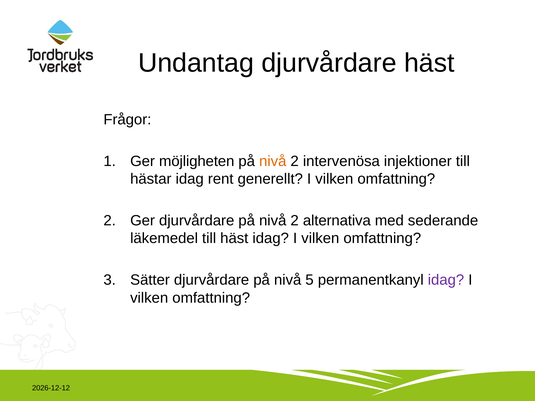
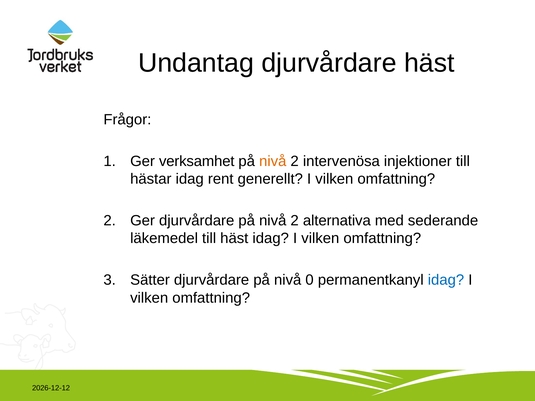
möjligheten: möjligheten -> verksamhet (197, 161)
5: 5 -> 0 (310, 280)
idag colour: purple -> blue (446, 280)
